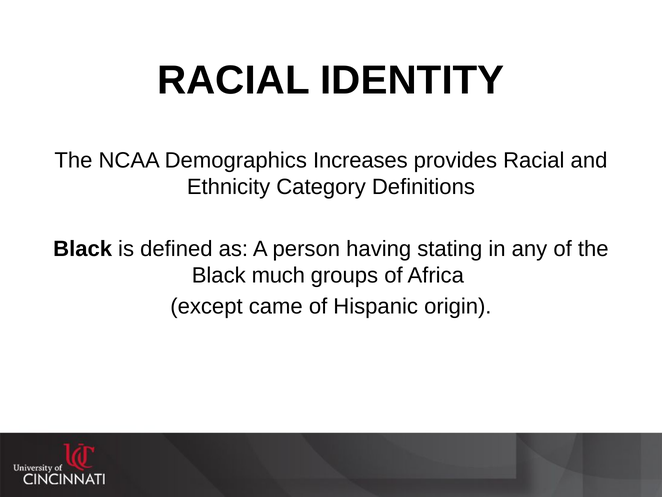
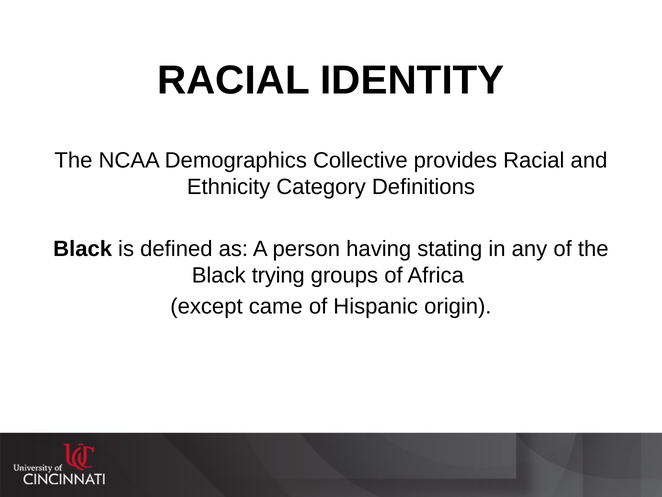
Increases: Increases -> Collective (360, 160)
much: much -> trying (278, 275)
